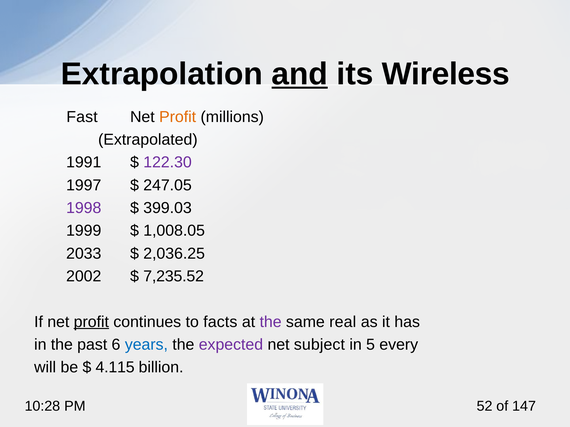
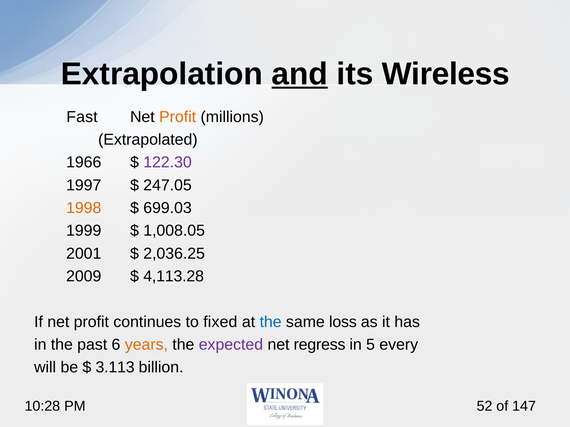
1991: 1991 -> 1966 (84, 163)
1998 colour: purple -> orange (84, 208)
399.03: 399.03 -> 699.03 (168, 208)
2033: 2033 -> 2001 (84, 254)
2002: 2002 -> 2009 (84, 277)
7,235.52: 7,235.52 -> 4,113.28 (174, 277)
profit underline: present -> none (91, 322)
facts: facts -> fixed (220, 322)
the colour: purple -> blue (271, 322)
real: real -> loss (343, 322)
years colour: blue -> orange (146, 345)
subject: subject -> regress (320, 345)
4.115: 4.115 -> 3.113 (115, 368)
